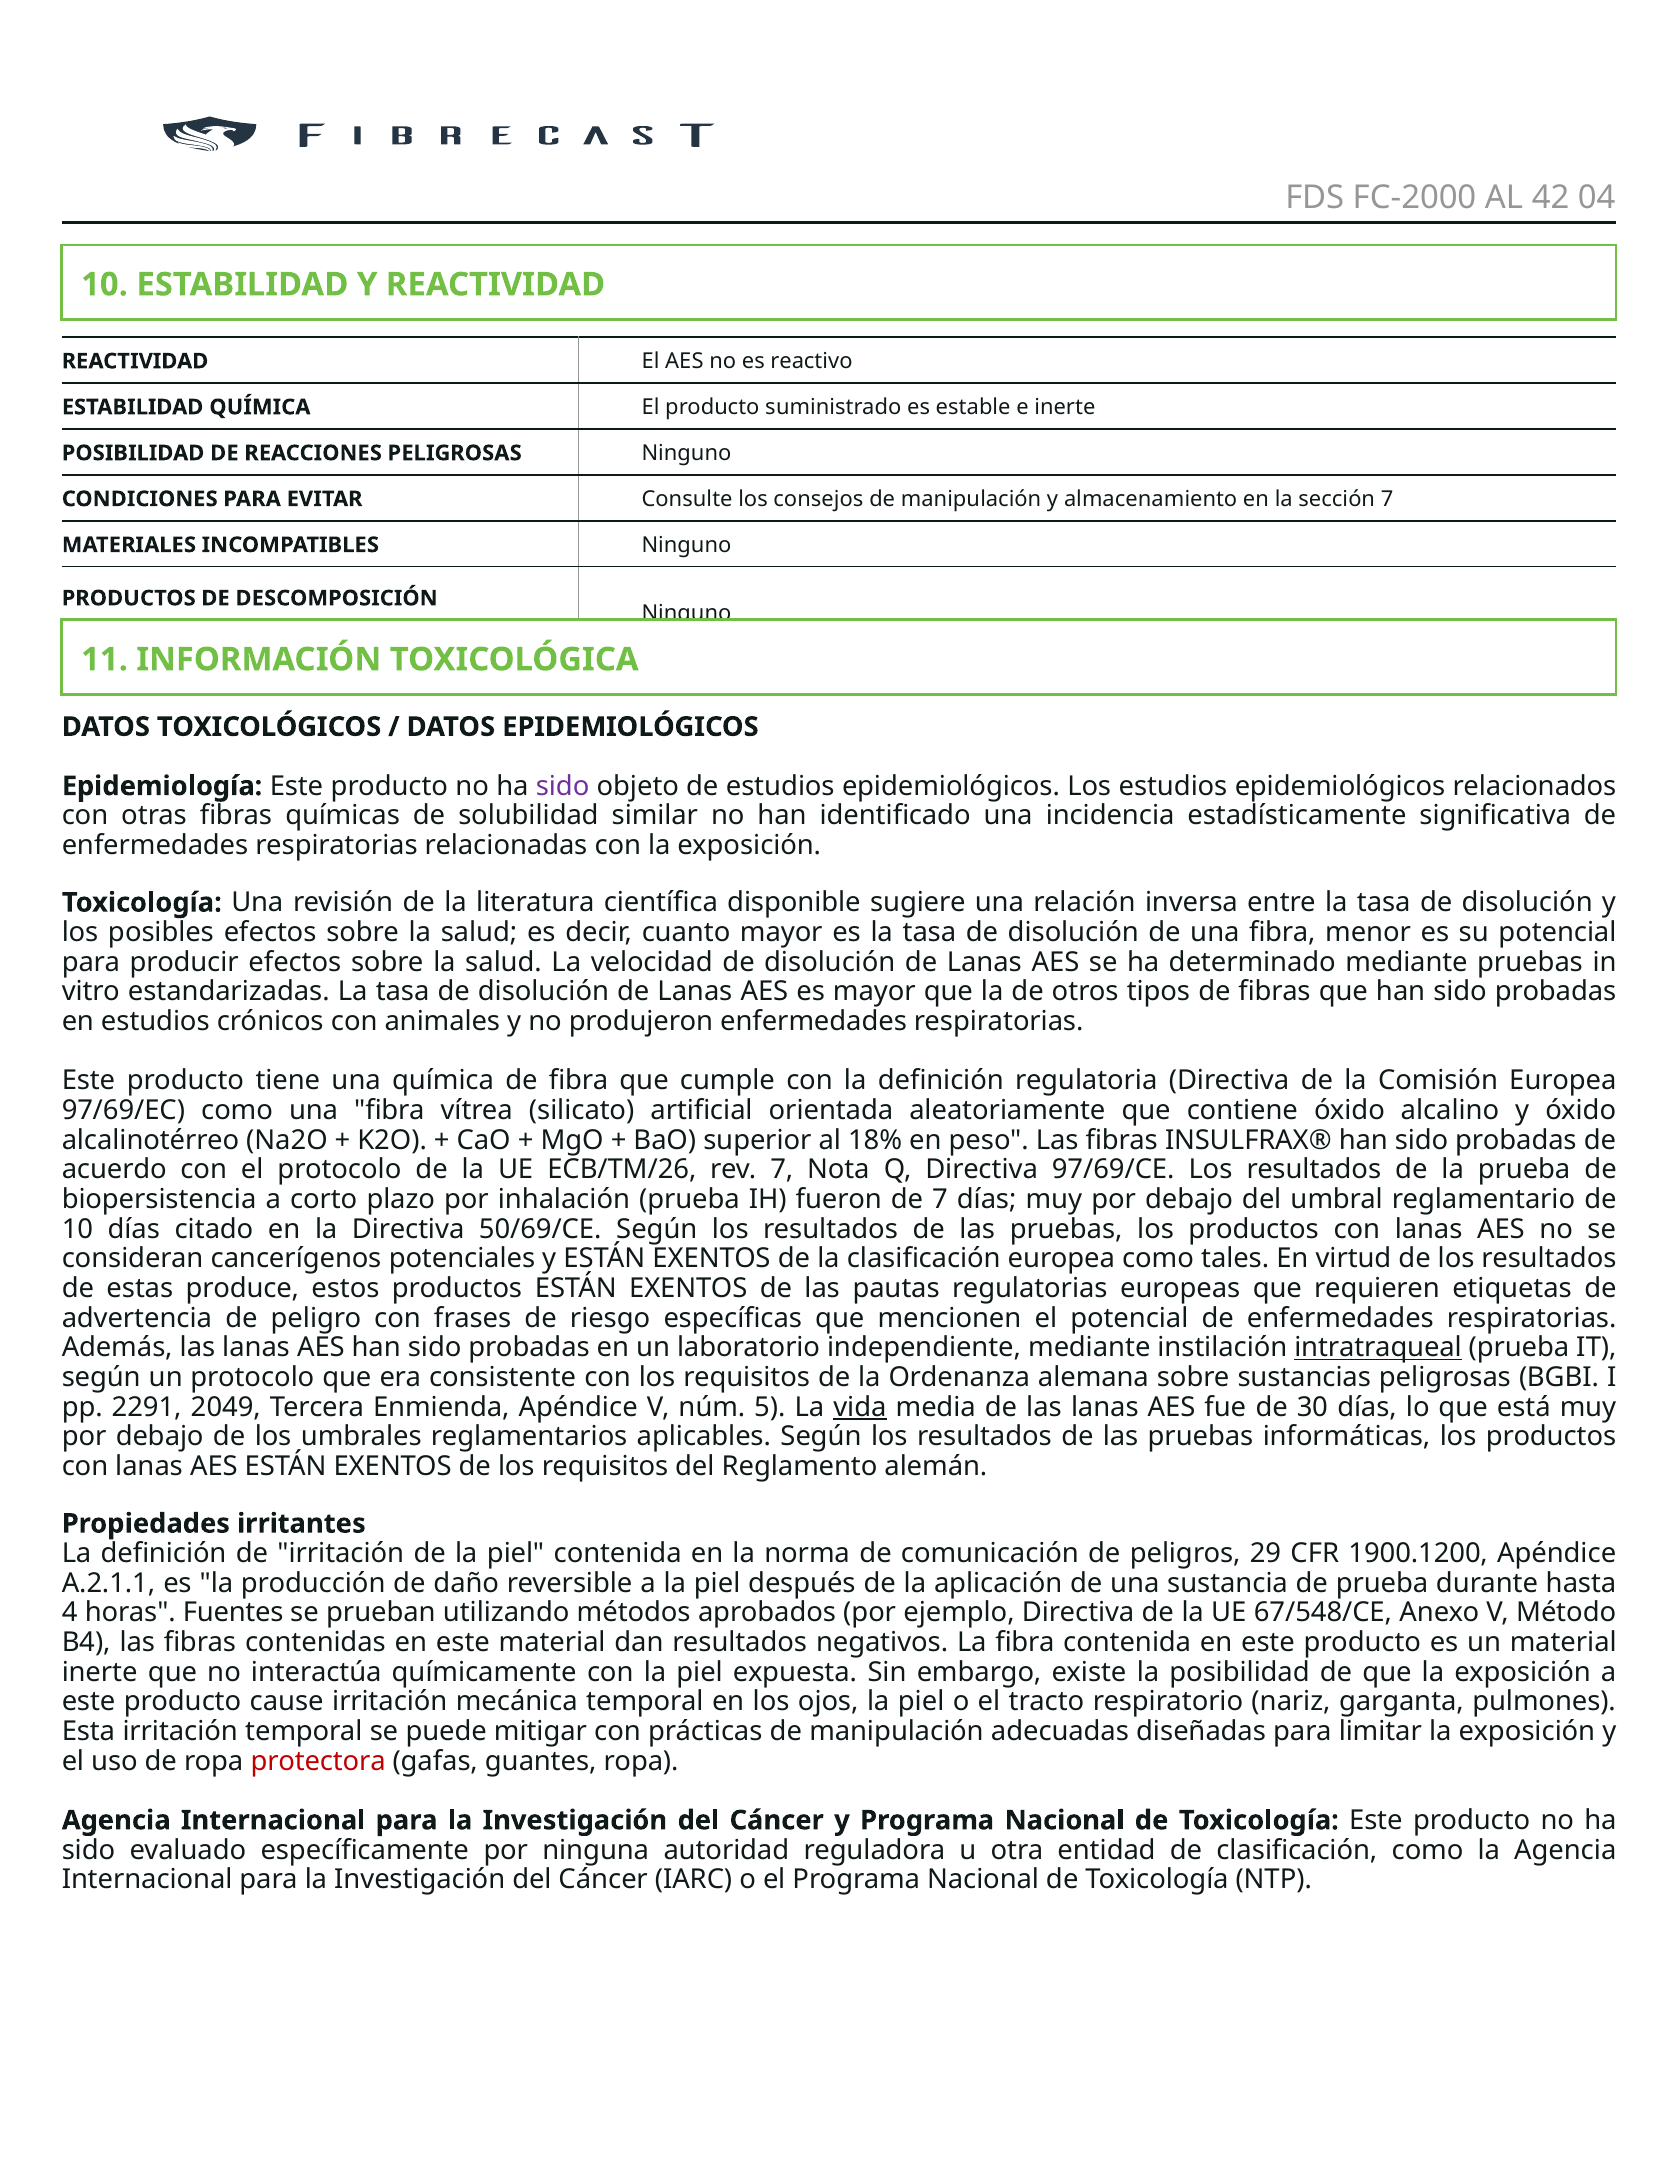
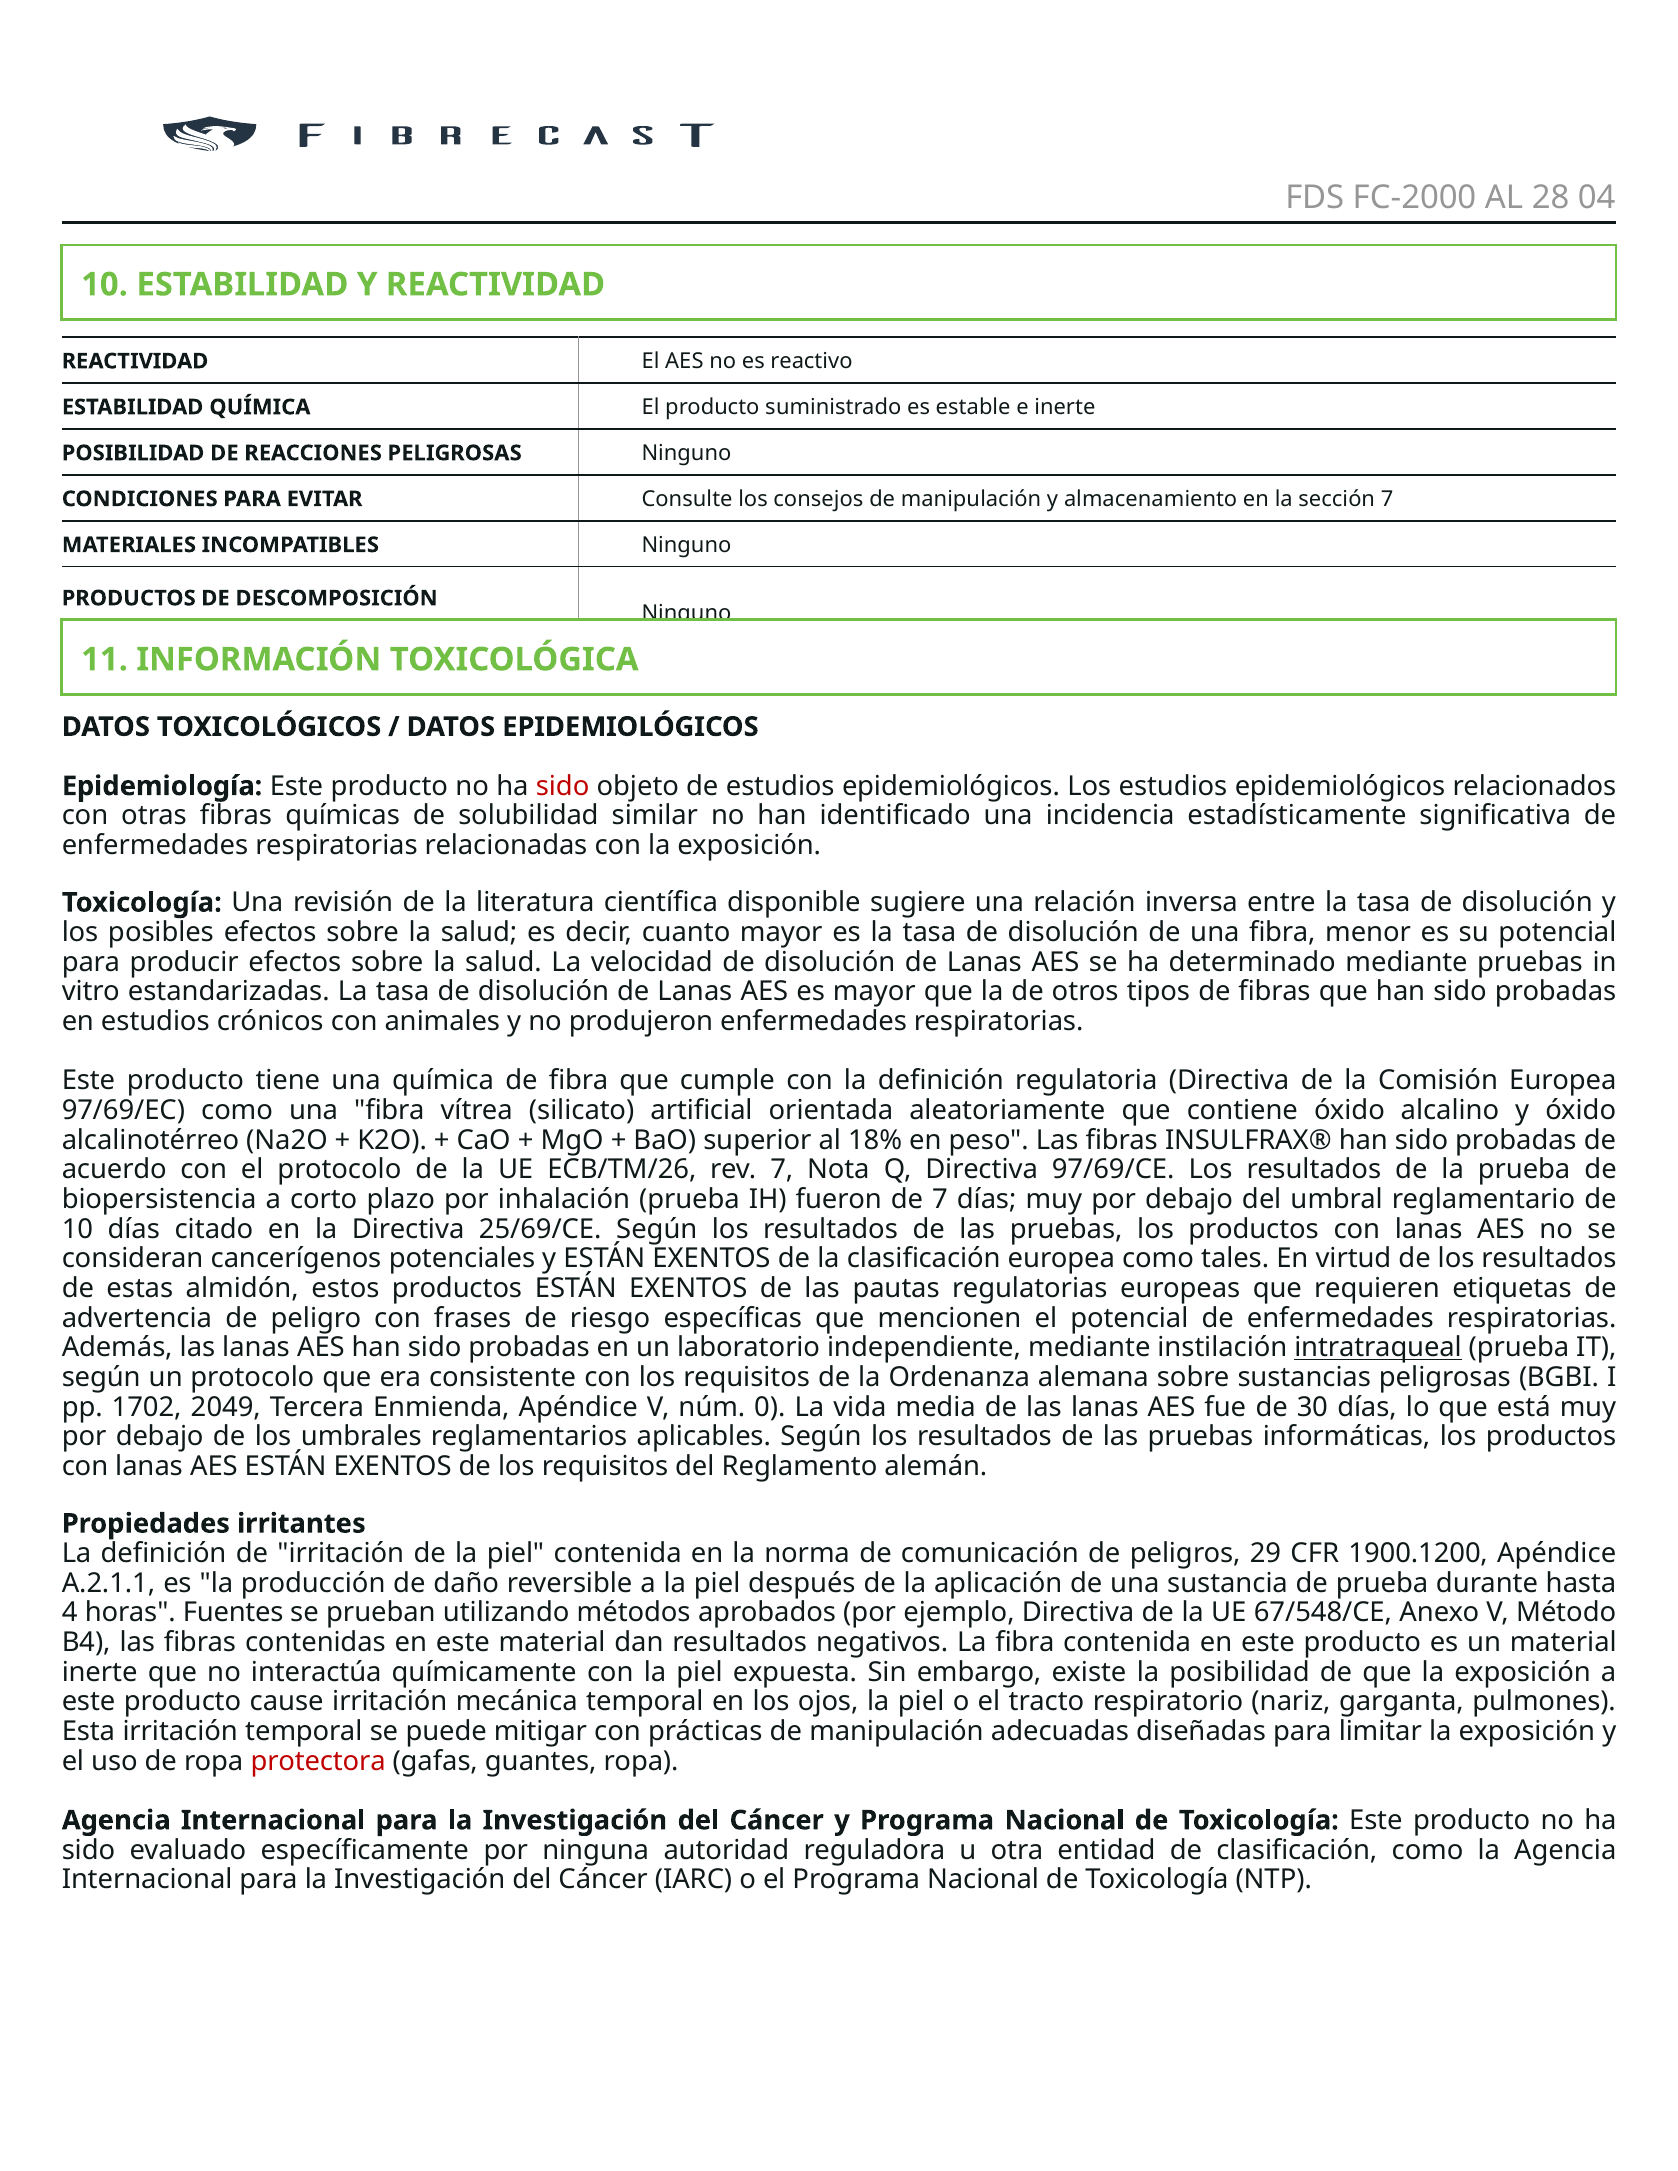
42: 42 -> 28 (1551, 197)
sido colour: purple -> red (563, 786)
50/69/CE: 50/69/CE -> 25/69/CE (540, 1229)
produce: produce -> almidón (242, 1289)
2291: 2291 -> 1702 (147, 1407)
5: 5 -> 0 (770, 1407)
vida underline: present -> none (860, 1407)
